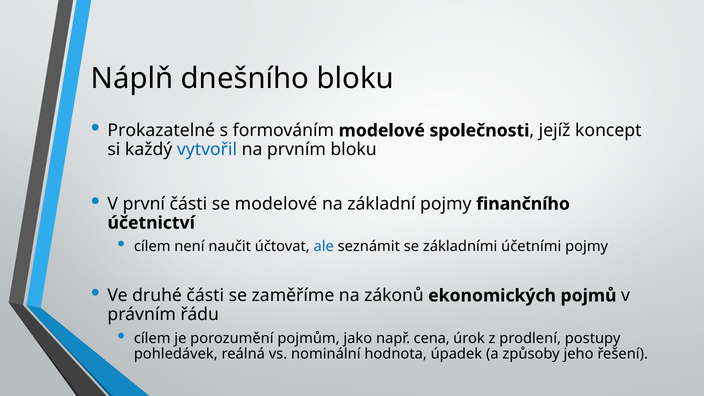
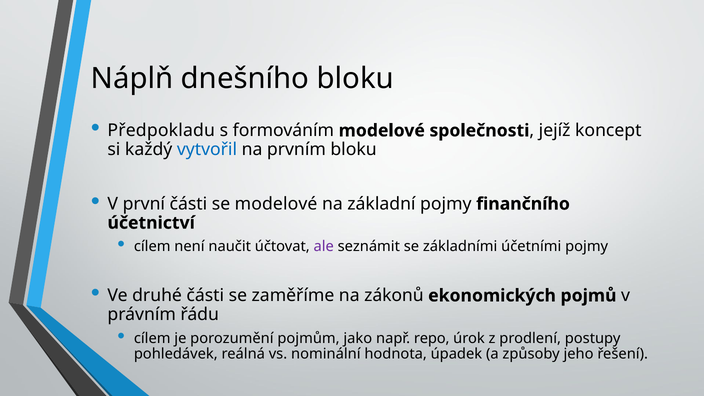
Prokazatelné: Prokazatelné -> Předpokladu (161, 131)
ale colour: blue -> purple (324, 247)
cena: cena -> repo (432, 338)
